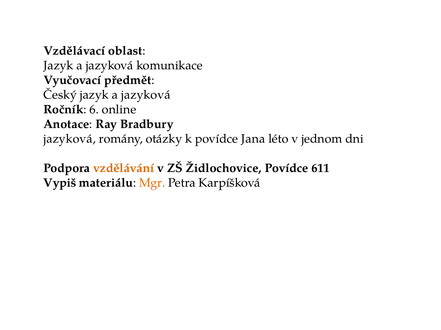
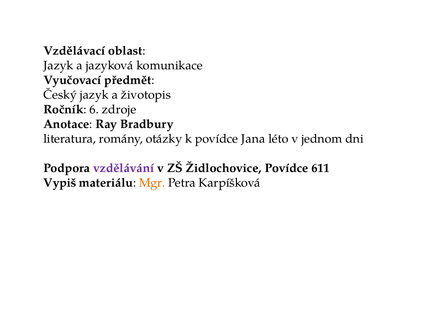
Český jazyk a jazyková: jazyková -> životopis (146, 95)
online: online -> zdroje (119, 110)
jazyková: jazyková -> literatura (70, 139)
vzdělávání colour: orange -> purple (124, 168)
